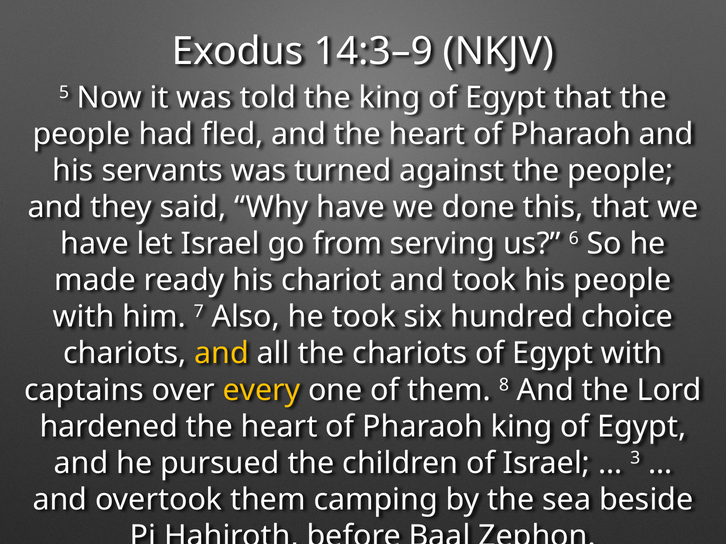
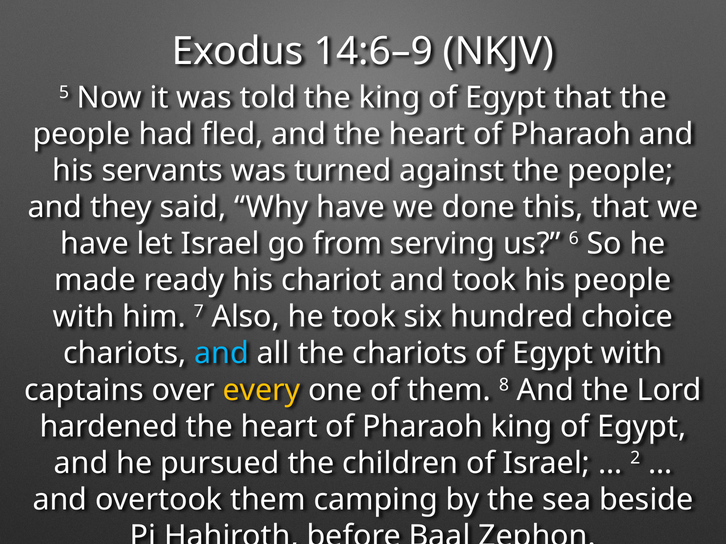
14:3–9: 14:3–9 -> 14:6–9 (373, 52)
and colour: yellow -> light blue (222, 354)
3: 3 -> 2 (635, 458)
